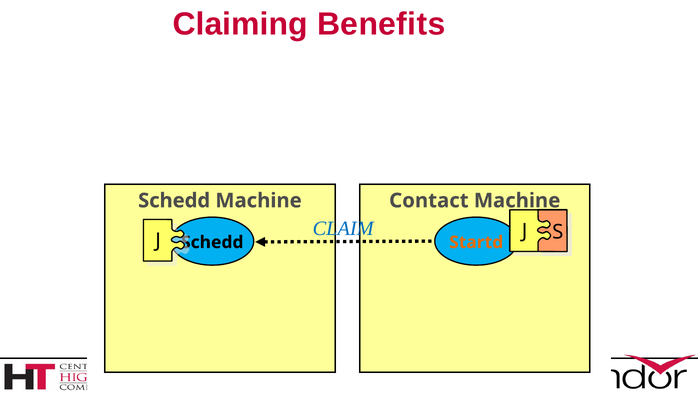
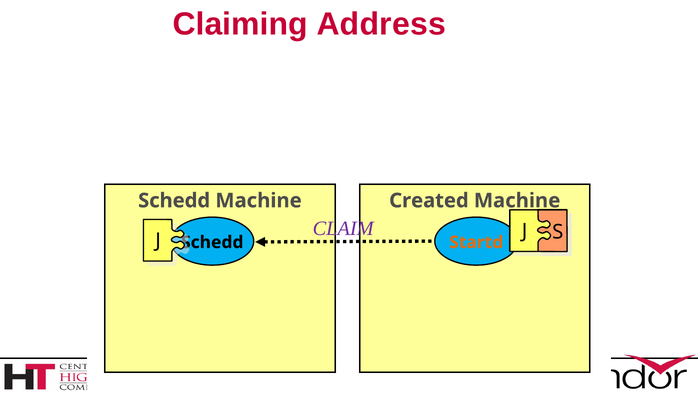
Benefits: Benefits -> Address (381, 24)
Contact: Contact -> Created (429, 200)
CLAIM colour: blue -> purple (343, 229)
